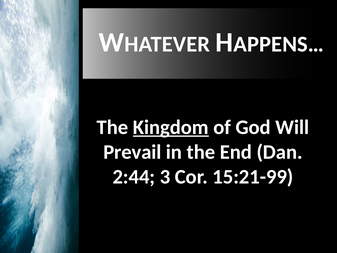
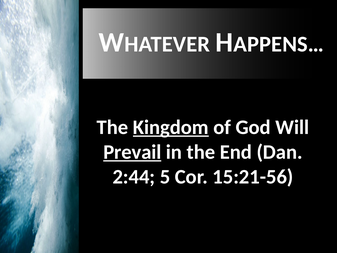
Prevail underline: none -> present (132, 152)
3: 3 -> 5 (165, 177)
15:21-99: 15:21-99 -> 15:21-56 (253, 177)
